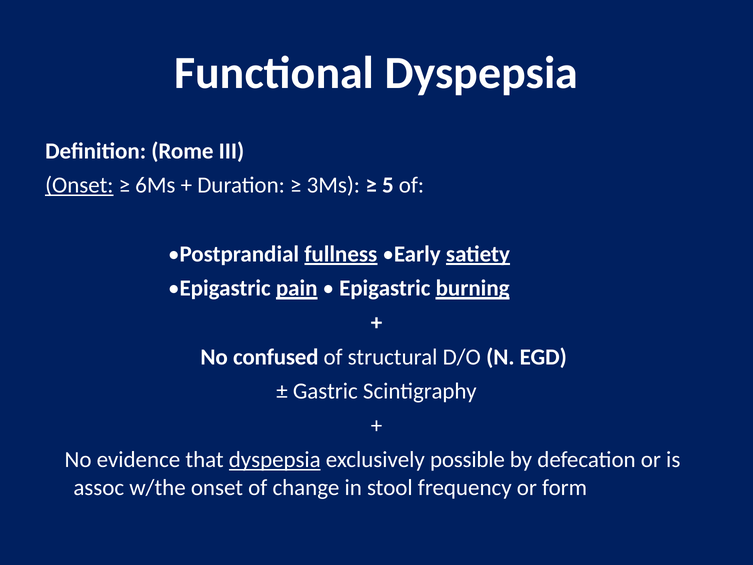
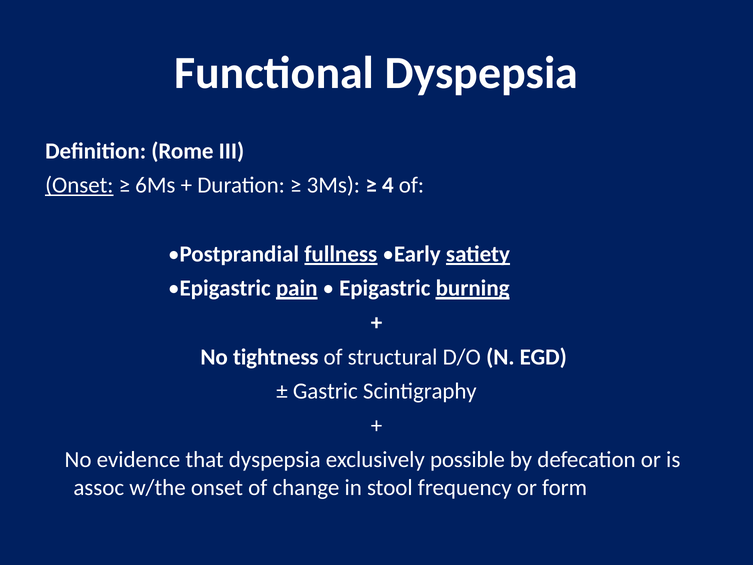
5: 5 -> 4 (388, 185)
confused: confused -> tightness (276, 357)
dyspepsia underline: present -> none (275, 460)
